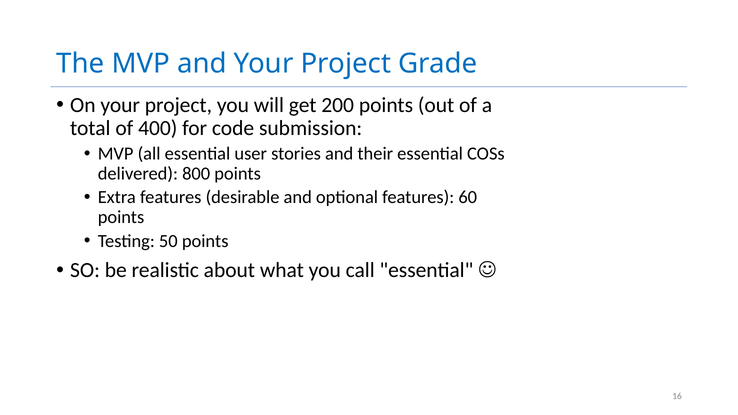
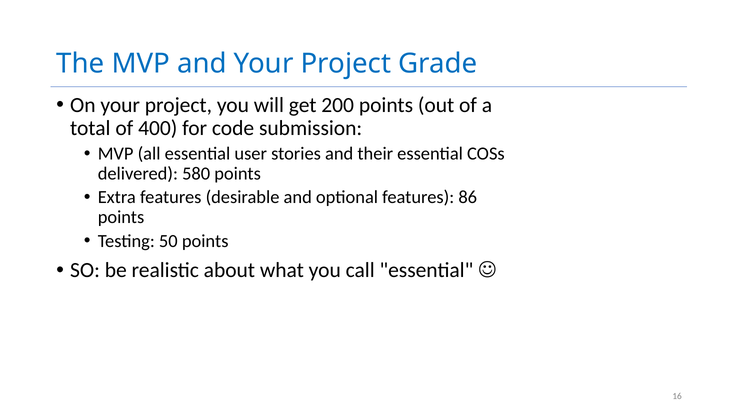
800: 800 -> 580 (196, 174)
60: 60 -> 86 (468, 197)
